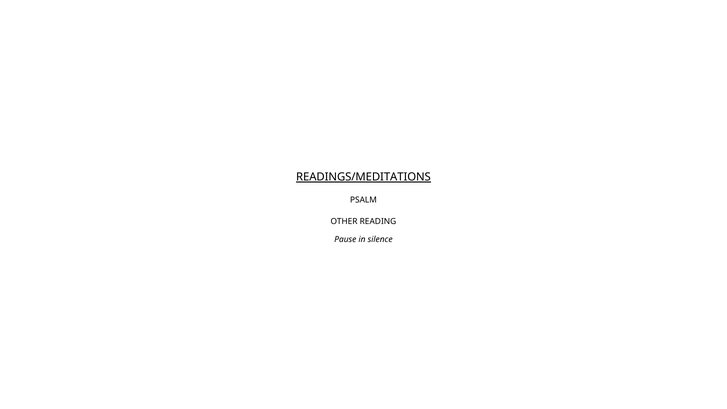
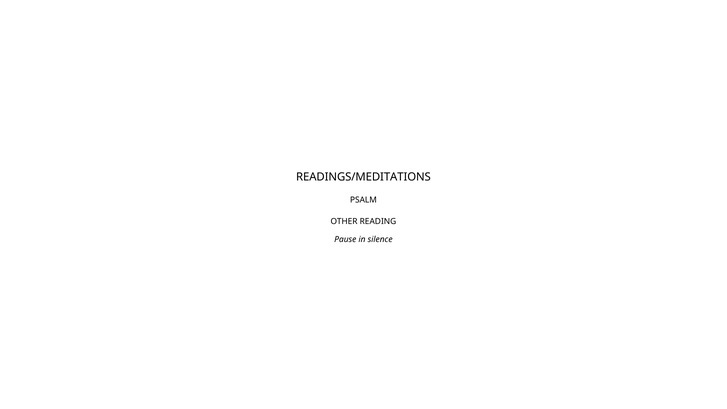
READINGS/MEDITATIONS underline: present -> none (363, 177)
